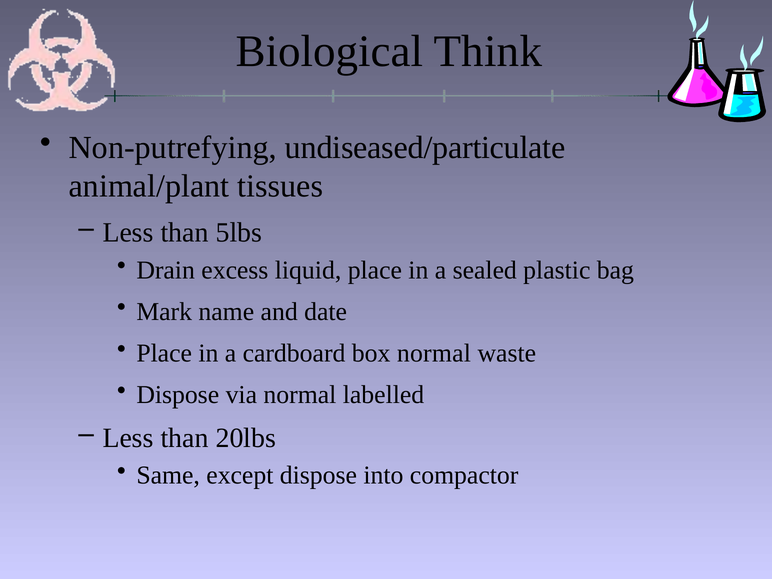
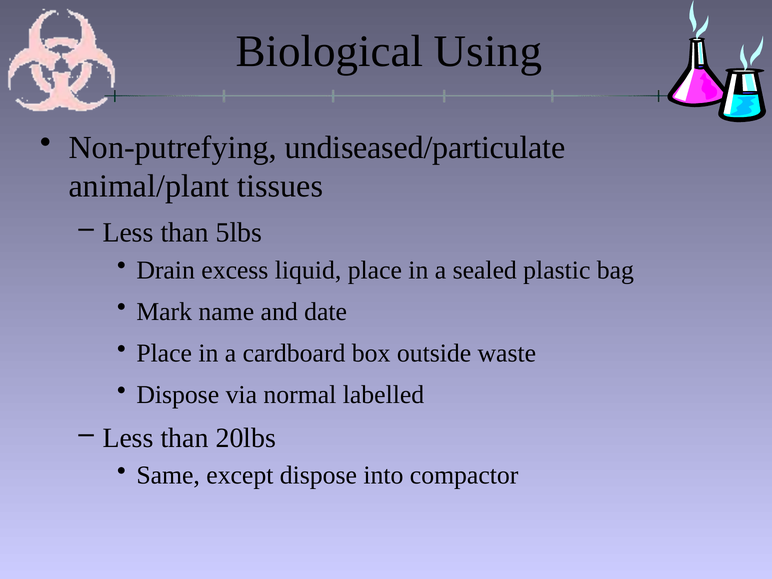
Think: Think -> Using (488, 51)
box normal: normal -> outside (434, 353)
